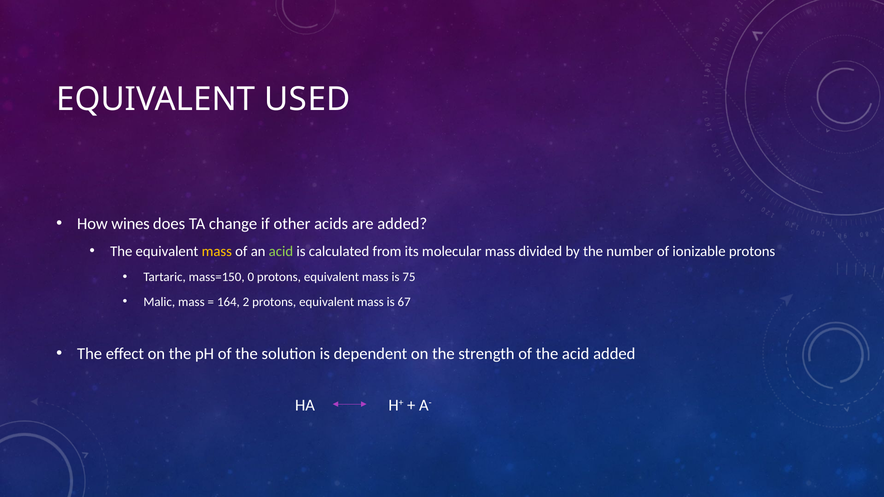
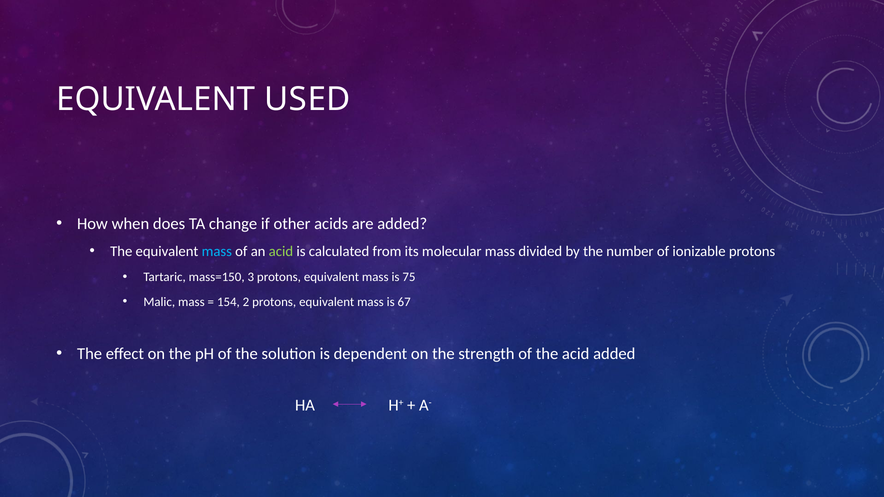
wines: wines -> when (130, 224)
mass colour: yellow -> light blue (217, 252)
0: 0 -> 3 (251, 277)
164: 164 -> 154 (228, 302)
